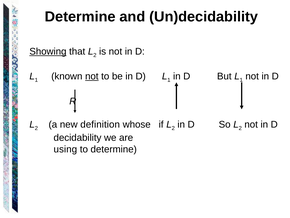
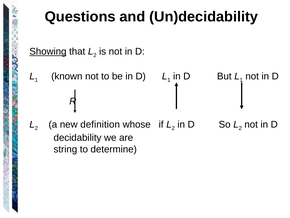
Determine: Determine -> Questions (80, 17)
not underline: present -> none (92, 76)
using: using -> string (65, 149)
